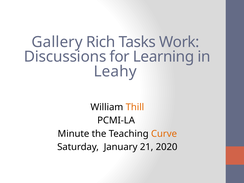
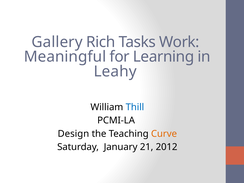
Discussions: Discussions -> Meaningful (65, 57)
Thill colour: orange -> blue (135, 107)
Minute: Minute -> Design (73, 134)
2020: 2020 -> 2012 (167, 147)
